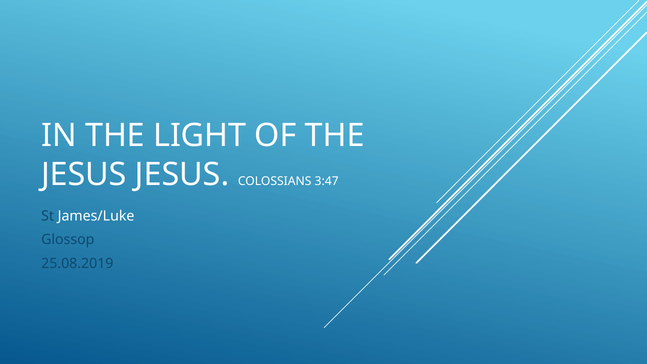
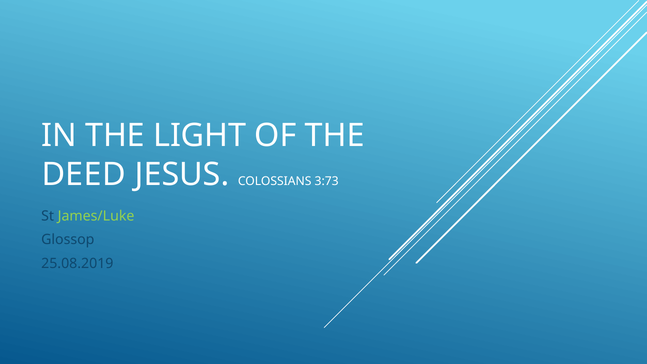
JESUS: JESUS -> DEED (84, 175)
3:47: 3:47 -> 3:73 (327, 181)
James/Luke colour: white -> light green (96, 216)
